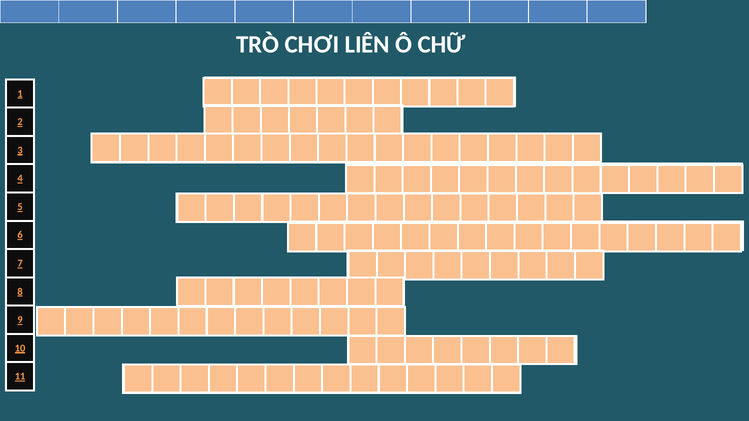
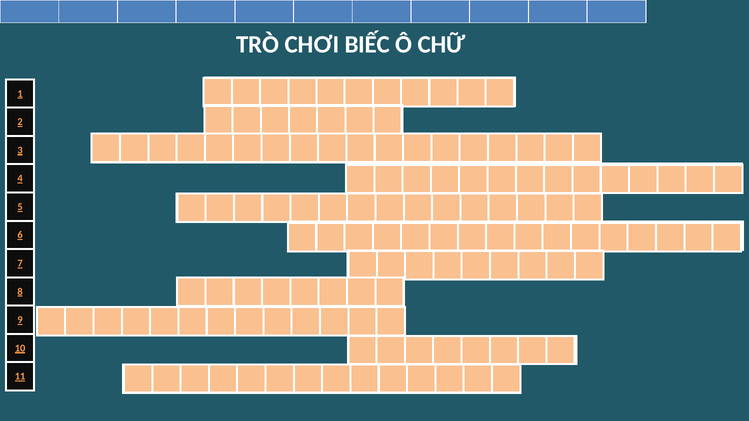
LIÊN: LIÊN -> BIẾC (367, 44)
